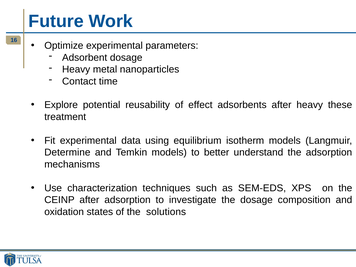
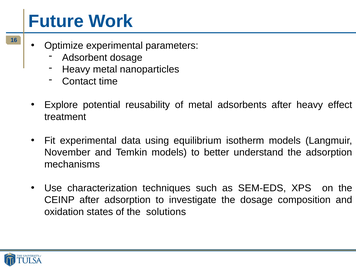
of effect: effect -> metal (200, 105)
these: these -> effect (340, 105)
Determine: Determine -> November (67, 152)
